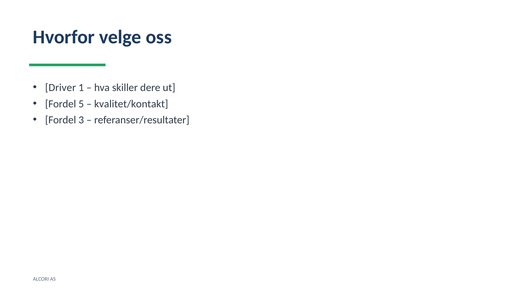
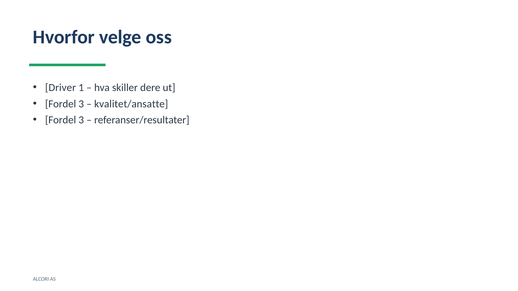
5: 5 -> 3 (81, 104)
kvalitet/kontakt: kvalitet/kontakt -> kvalitet/ansatte (131, 104)
